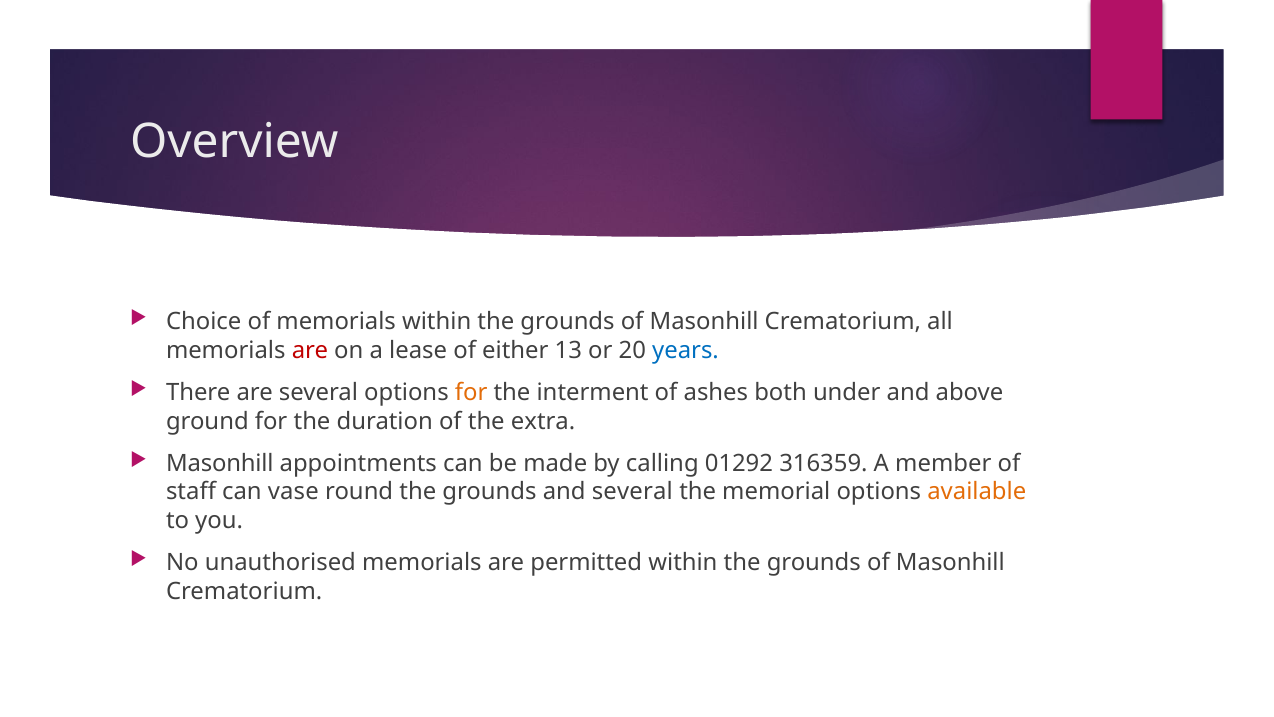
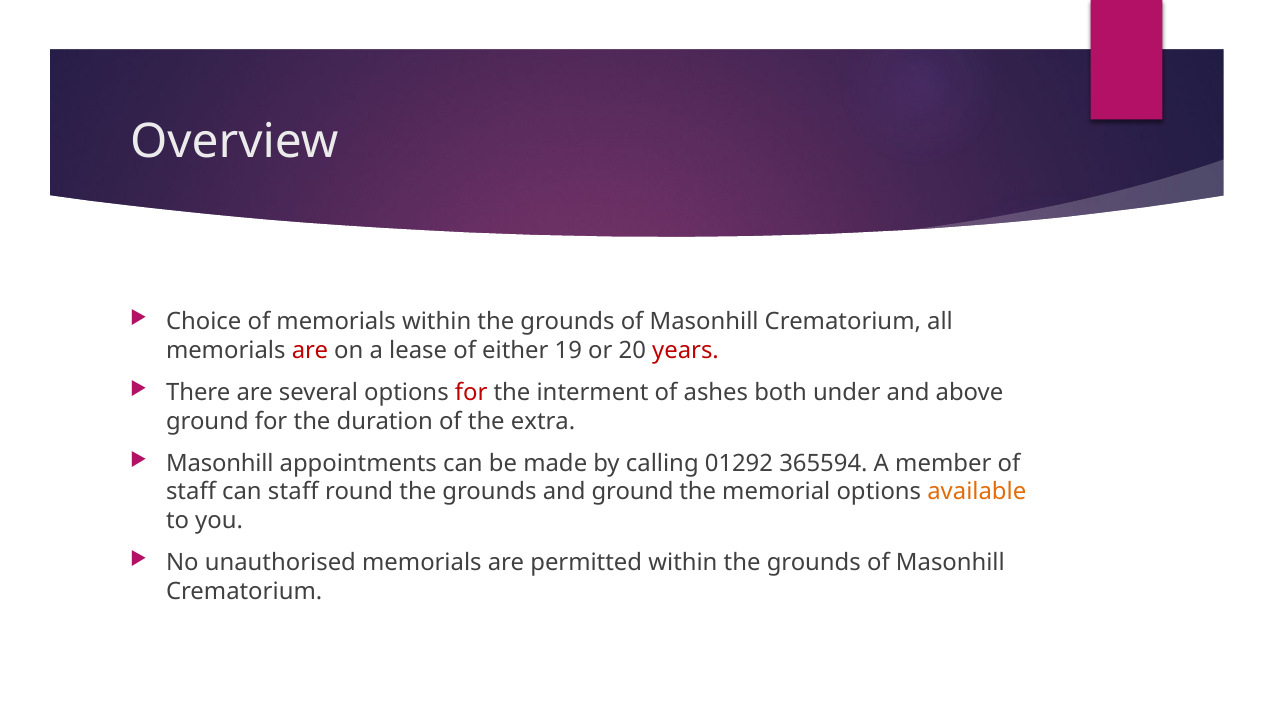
13: 13 -> 19 (568, 351)
years colour: blue -> red (686, 351)
for colour: orange -> red (471, 392)
316359: 316359 -> 365594 (823, 463)
can vase: vase -> staff (293, 492)
and several: several -> ground (633, 492)
